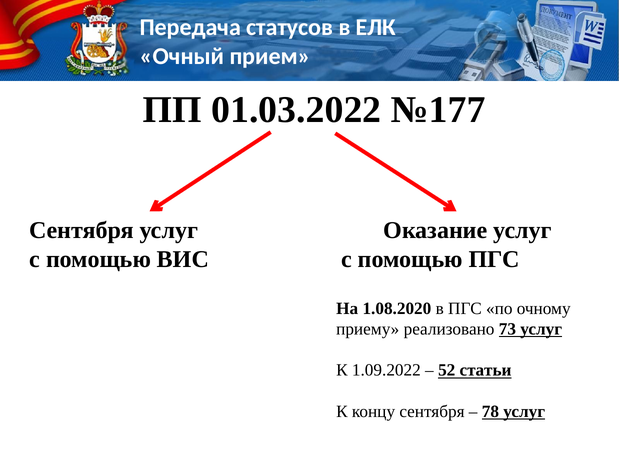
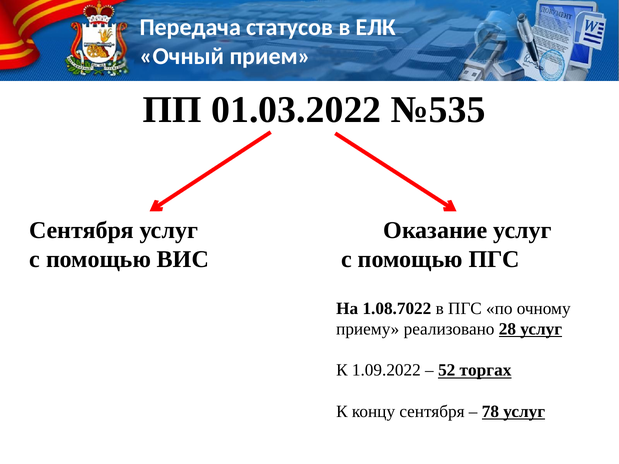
№177: №177 -> №535 (438, 110)
1.08.2020: 1.08.2020 -> 1.08.7022 (397, 309)
73: 73 -> 28 (507, 329)
статьи: статьи -> торгах (485, 370)
